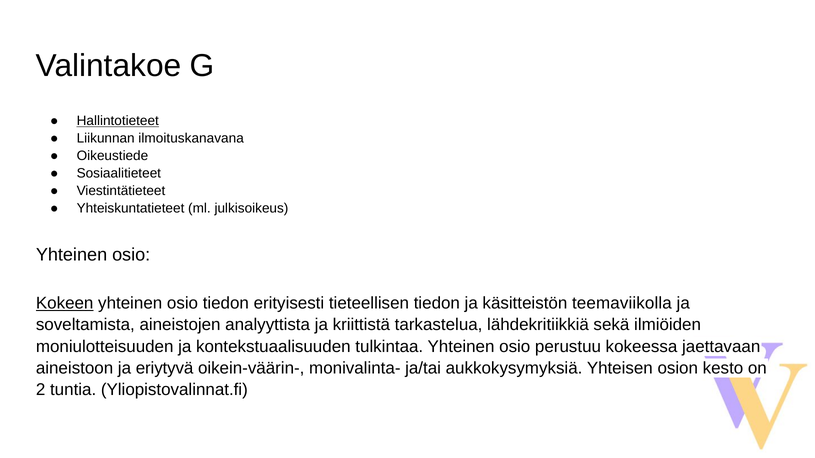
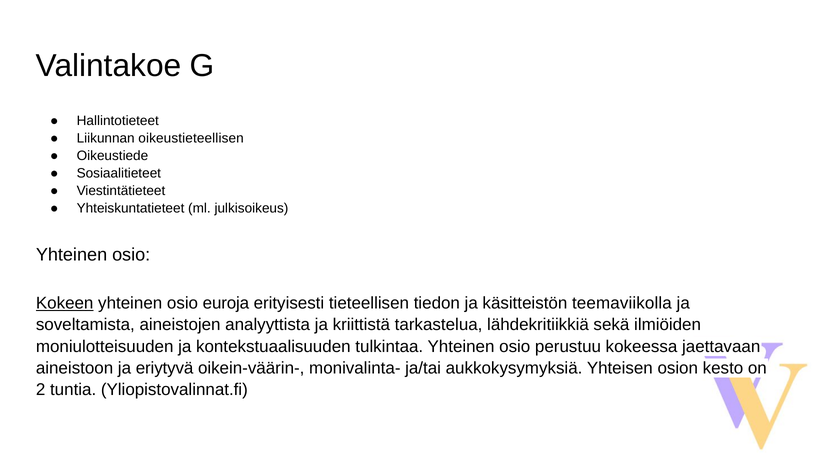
Hallintotieteet underline: present -> none (118, 121)
ilmoituskanavana: ilmoituskanavana -> oikeustieteellisen (191, 138)
osio tiedon: tiedon -> euroja (226, 304)
